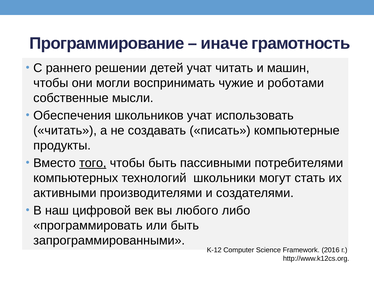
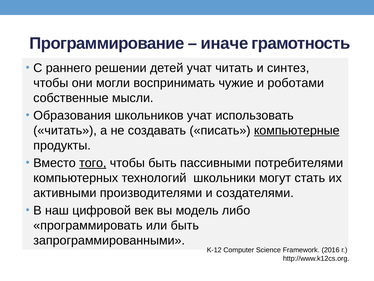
машин: машин -> синтез (288, 68)
Обеспечения: Обеспечения -> Образования (72, 115)
компьютерные underline: none -> present (297, 130)
любого: любого -> модель (197, 210)
